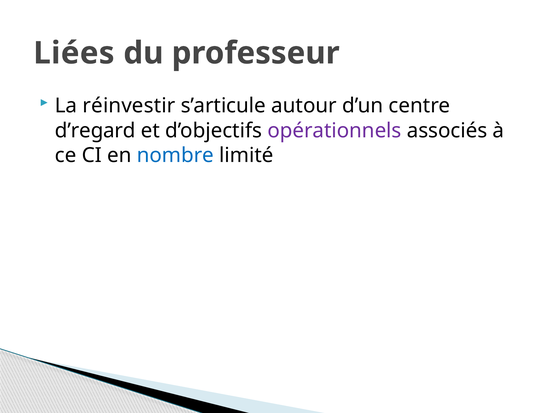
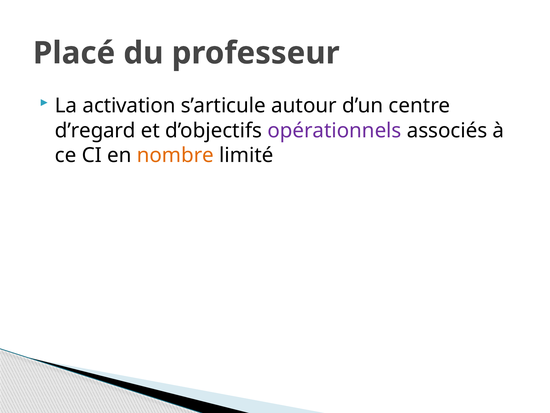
Liées: Liées -> Placé (74, 53)
réinvestir: réinvestir -> activation (129, 106)
nombre colour: blue -> orange (175, 155)
